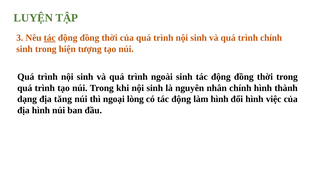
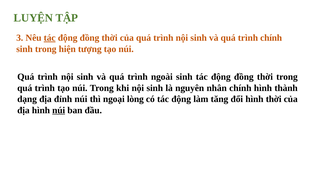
tăng: tăng -> đỉnh (63, 99)
làm hình: hình -> tăng (220, 99)
hình việc: việc -> thời (274, 99)
núi underline: none -> present (59, 110)
